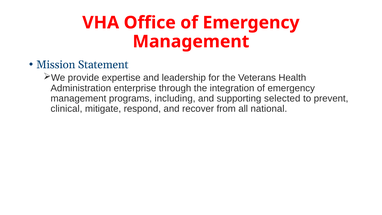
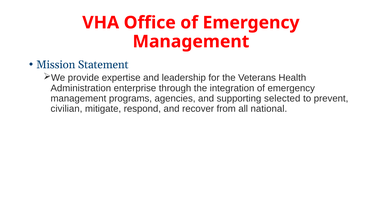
including: including -> agencies (175, 98)
clinical: clinical -> civilian (66, 109)
